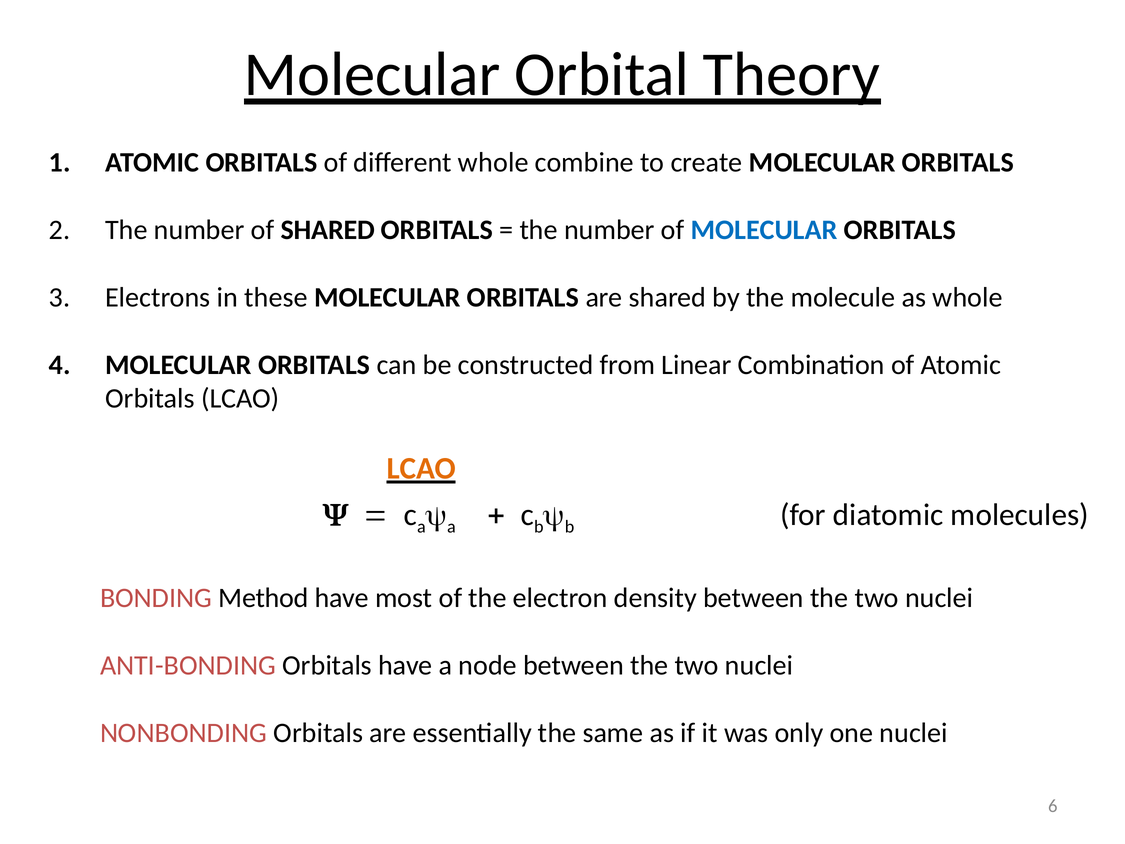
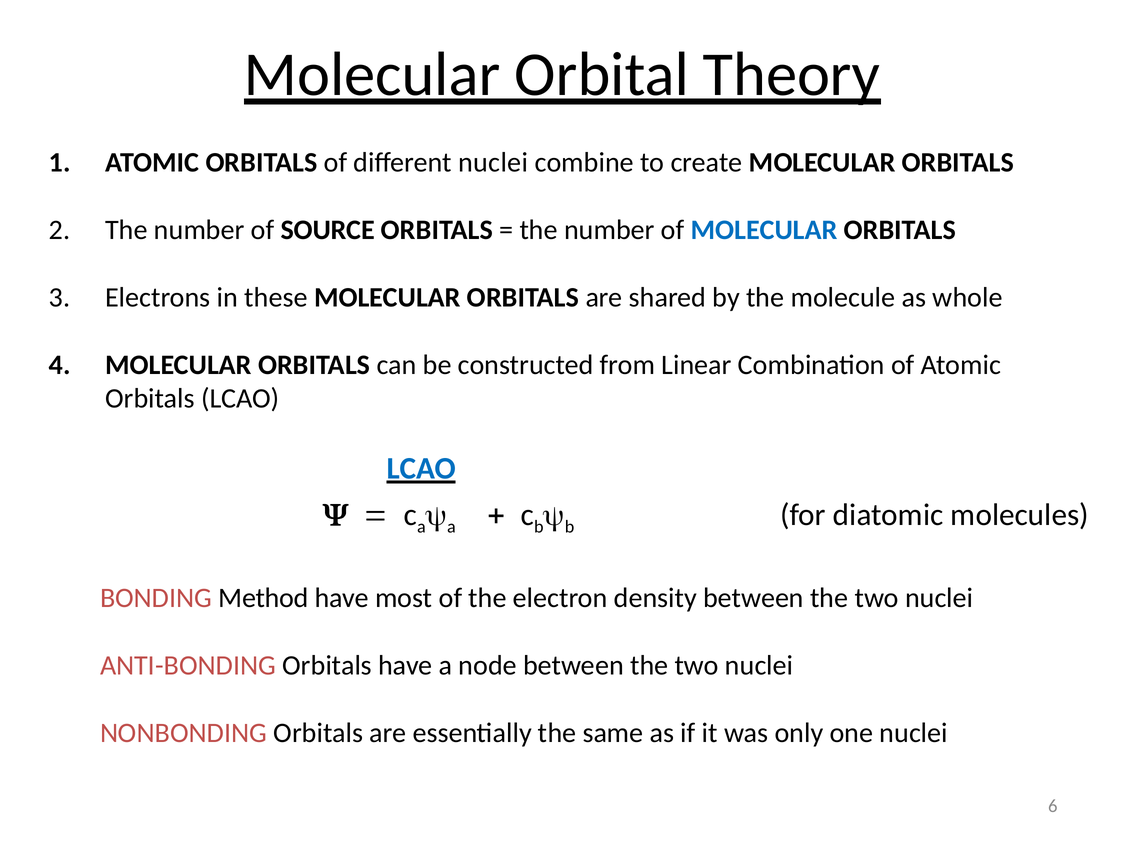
different whole: whole -> nuclei (493, 162)
of SHARED: SHARED -> SOURCE (328, 230)
LCAO colour: orange -> blue (421, 468)
